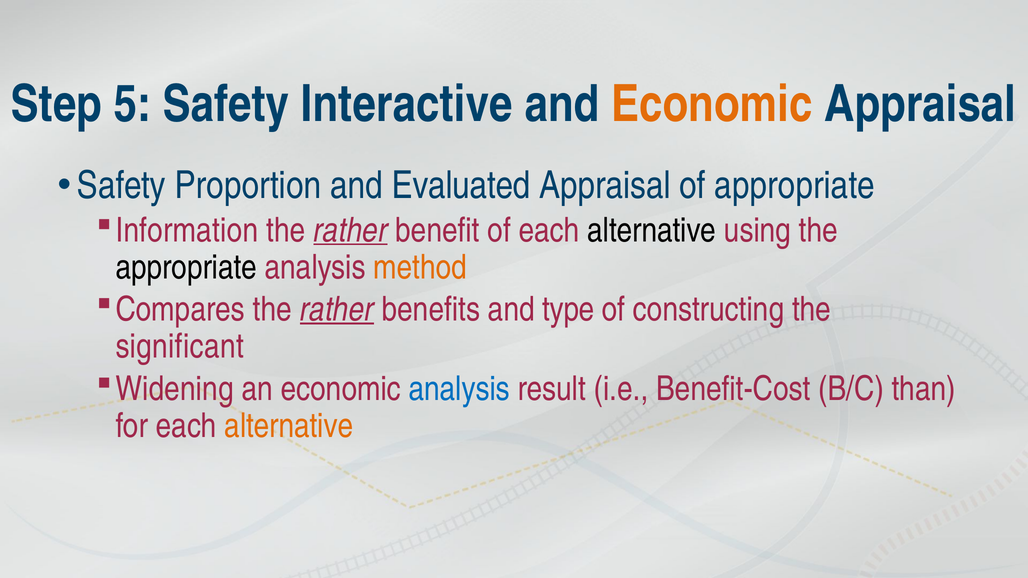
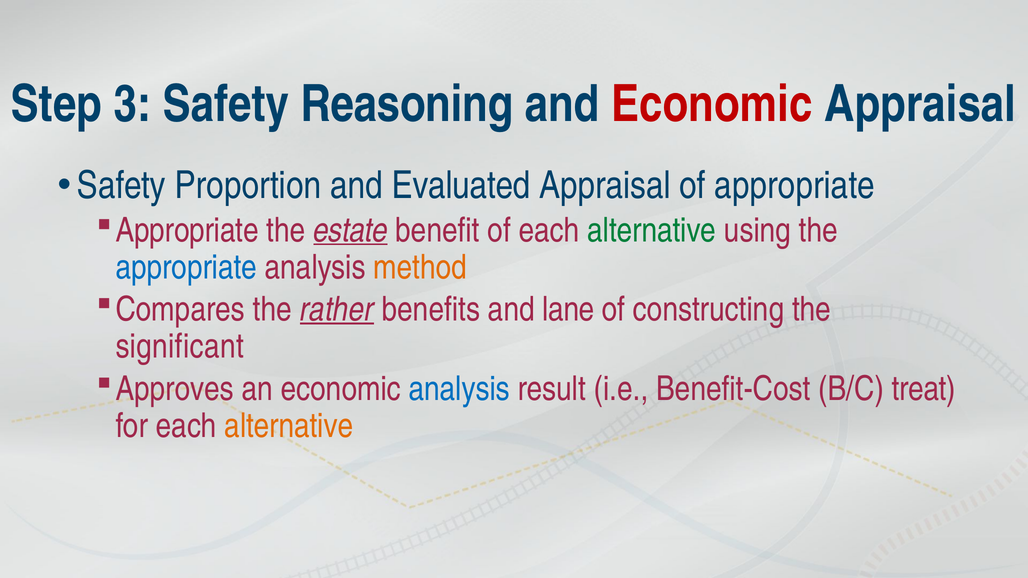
5: 5 -> 3 (133, 104)
Interactive: Interactive -> Reasoning (407, 104)
Economic colour: orange -> red (712, 104)
Information: Information -> Appropriate (187, 230)
rather: rather -> estate (351, 230)
alternative colour: black -> green (652, 230)
appropriate colour: black -> blue (186, 267)
type: type -> lane (568, 310)
Widening: Widening -> Approves (175, 389)
than: than -> treat (924, 389)
